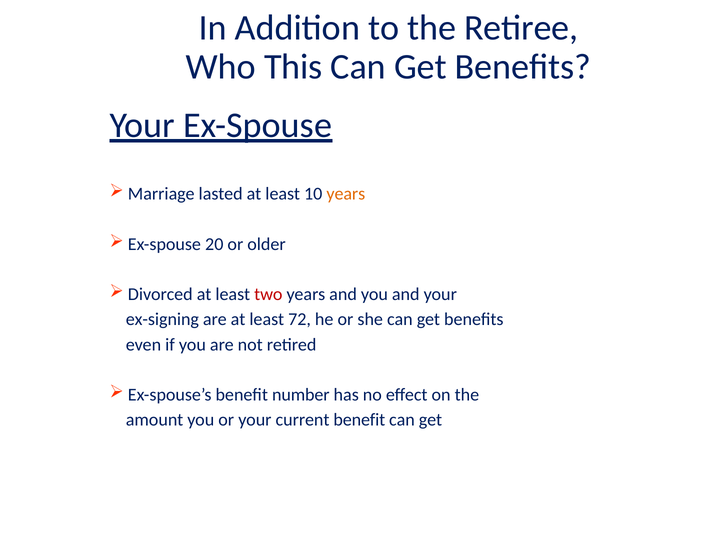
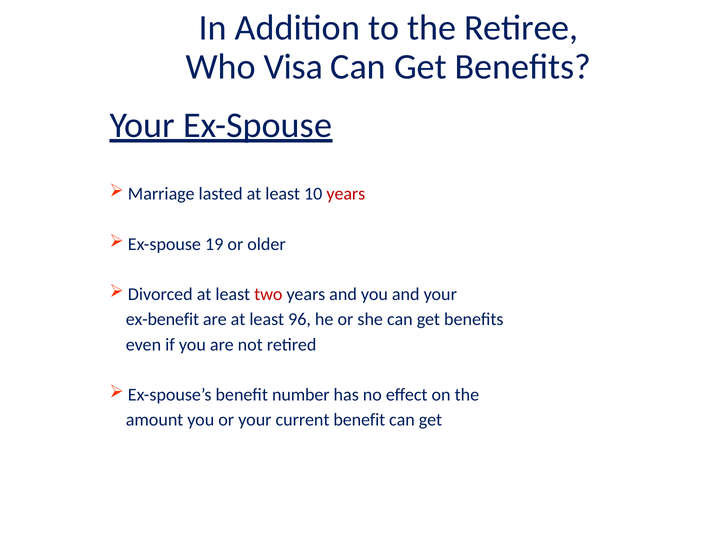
This: This -> Visa (293, 67)
years colour: orange -> red (346, 194)
20: 20 -> 19 (214, 244)
ex-signing: ex-signing -> ex-benefit (162, 320)
72: 72 -> 96 (300, 320)
